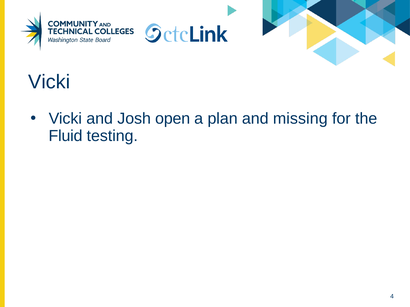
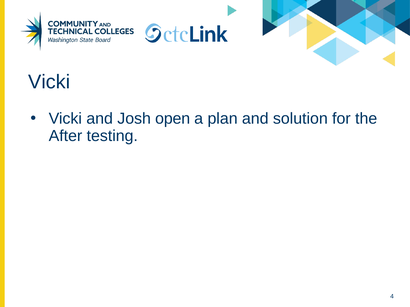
missing: missing -> solution (300, 119)
Fluid: Fluid -> After (65, 136)
